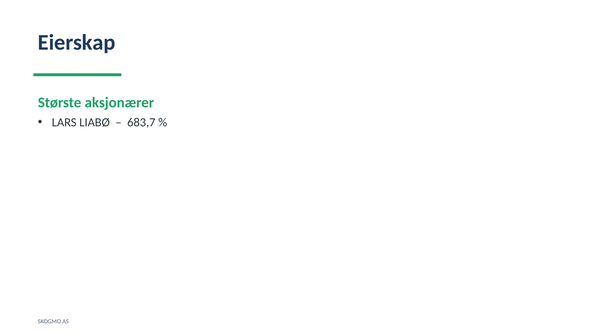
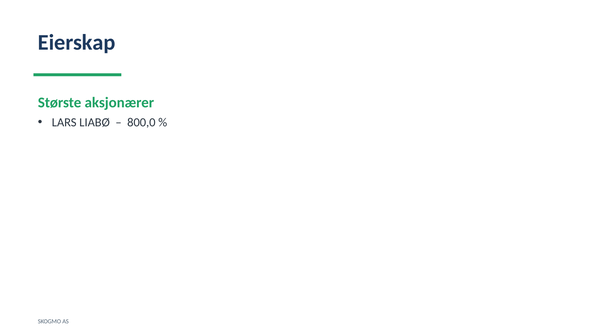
683,7: 683,7 -> 800,0 (141, 122)
